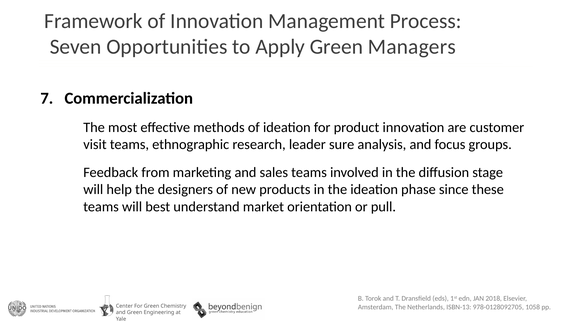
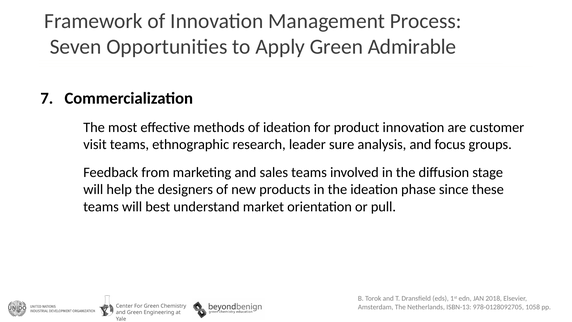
Managers: Managers -> Admirable (412, 47)
